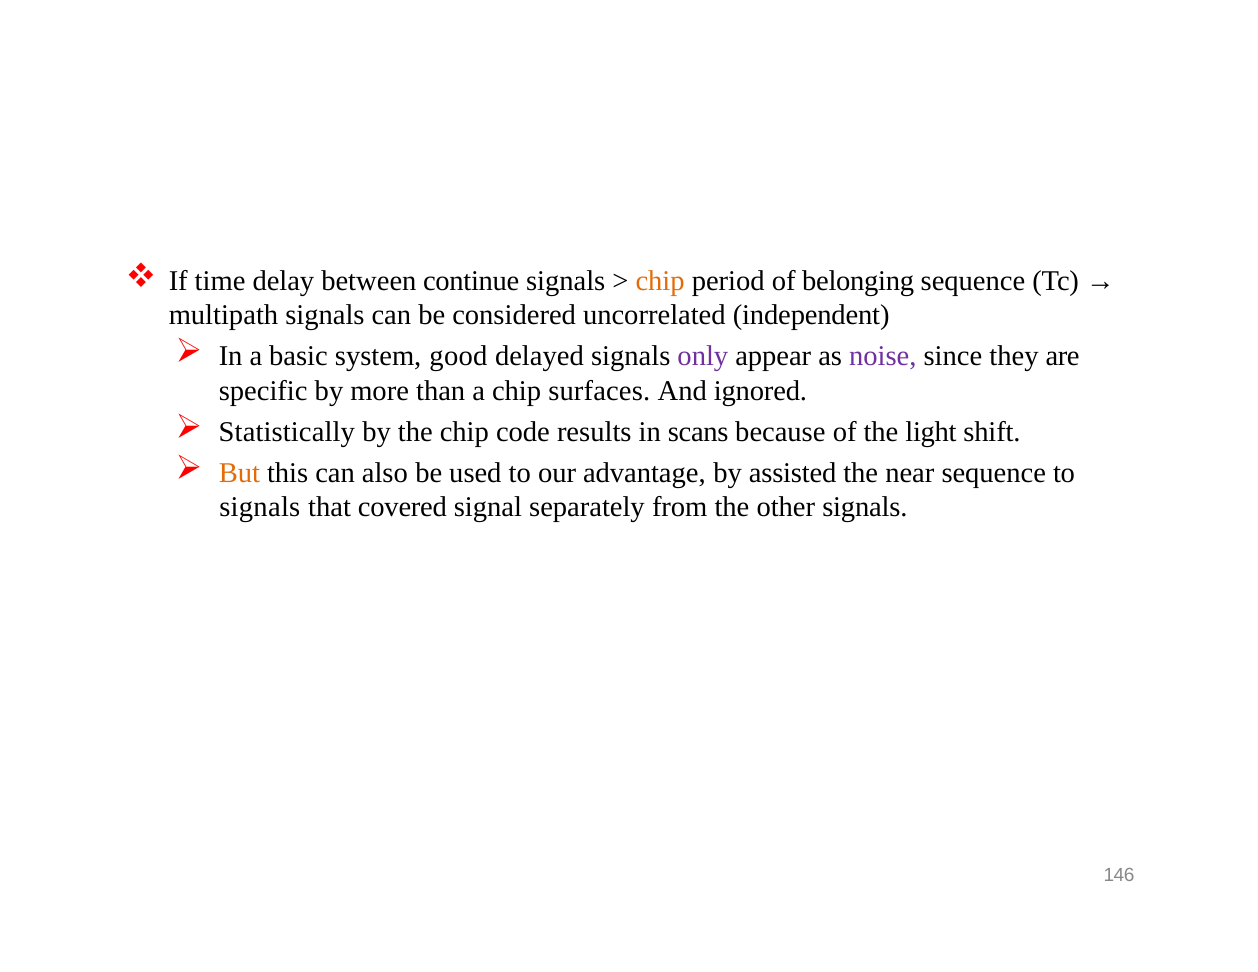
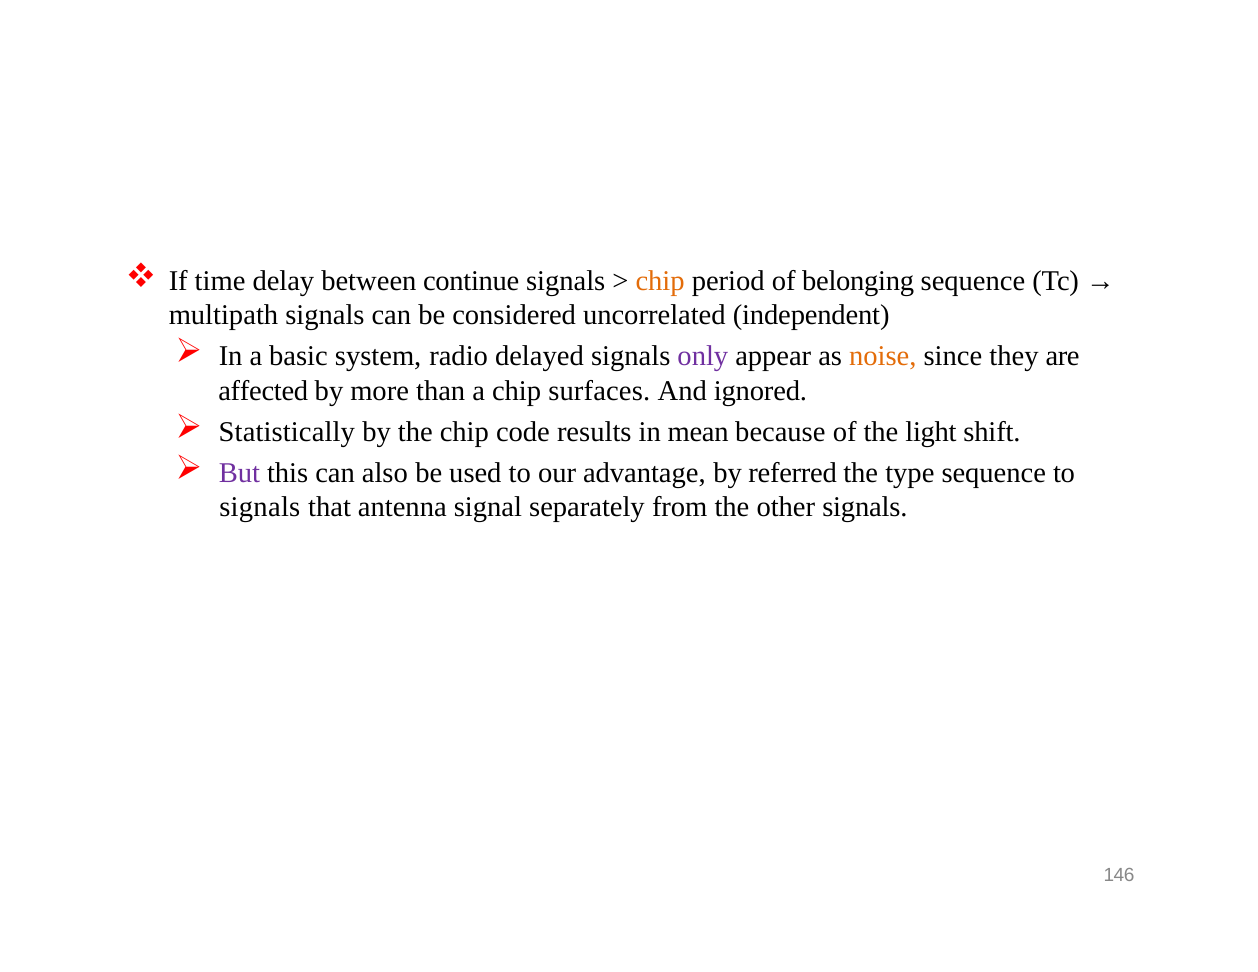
good: good -> radio (459, 356)
noise colour: purple -> orange (883, 356)
specific: specific -> affected (263, 391)
scans: scans -> mean (698, 432)
But colour: orange -> purple (239, 473)
assisted: assisted -> referred (793, 473)
near: near -> type (910, 473)
covered: covered -> antenna (402, 507)
